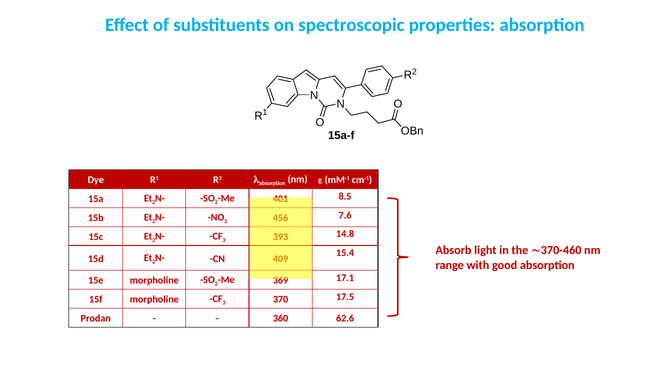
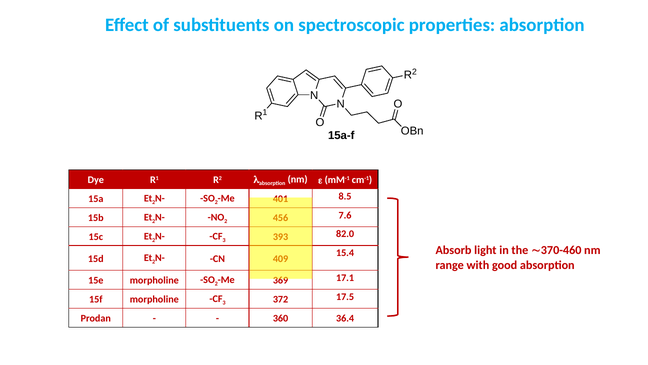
14.8: 14.8 -> 82.0 (345, 234)
370: 370 -> 372 (281, 299)
62.6: 62.6 -> 36.4 (345, 318)
